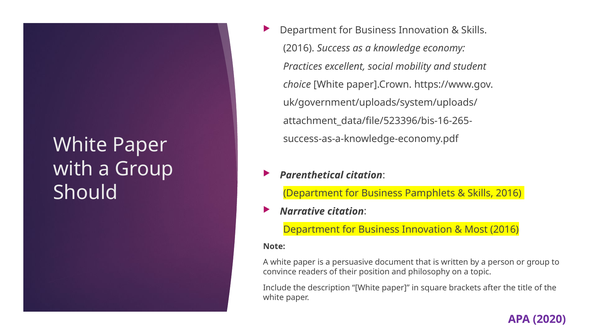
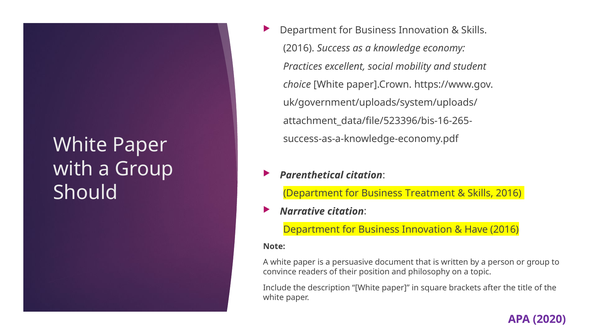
Pamphlets: Pamphlets -> Treatment (430, 193)
Most: Most -> Have (476, 230)
